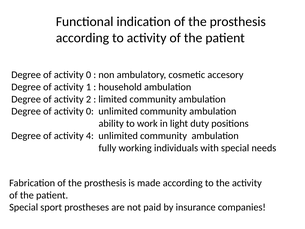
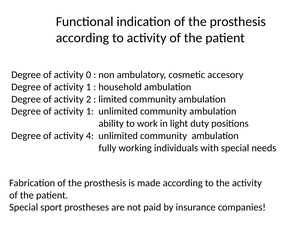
0: 0 -> 1 (90, 111)
